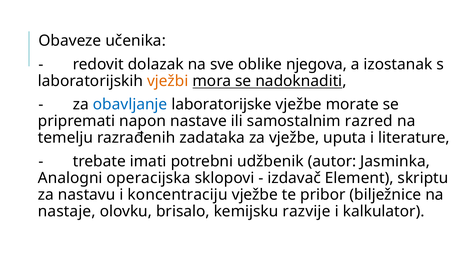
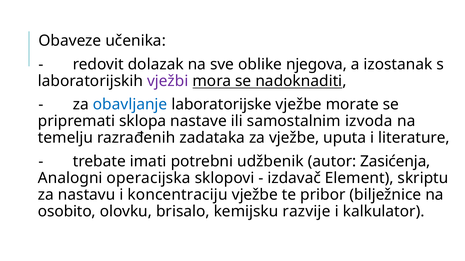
vježbi colour: orange -> purple (168, 81)
napon: napon -> sklopa (143, 121)
razred: razred -> izvoda (369, 121)
Jasminka: Jasminka -> Zasićenja (395, 162)
nastaje: nastaje -> osobito (67, 212)
